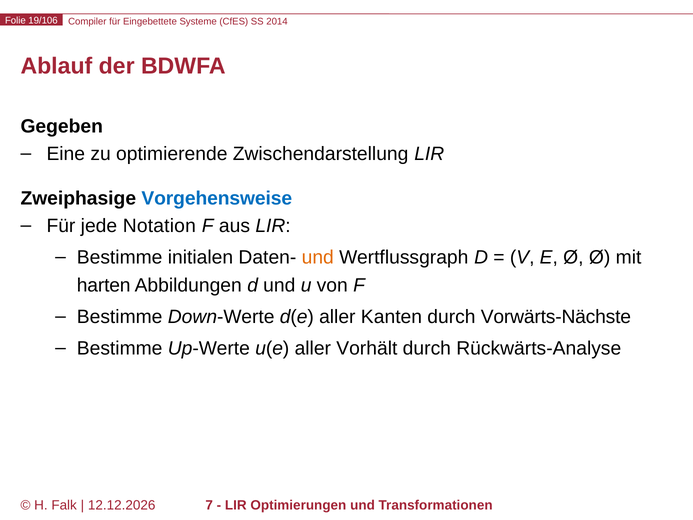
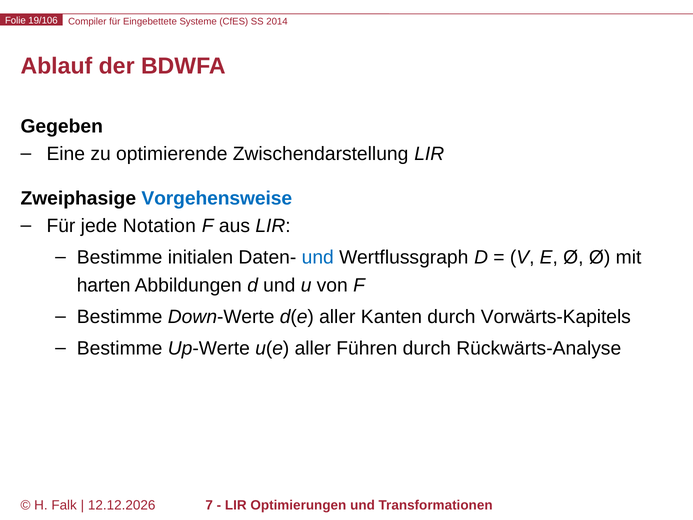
und colour: orange -> blue (318, 257)
Vorwärts-Nächste: Vorwärts-Nächste -> Vorwärts-Kapitels (556, 317)
Vorhält: Vorhält -> Führen (367, 348)
